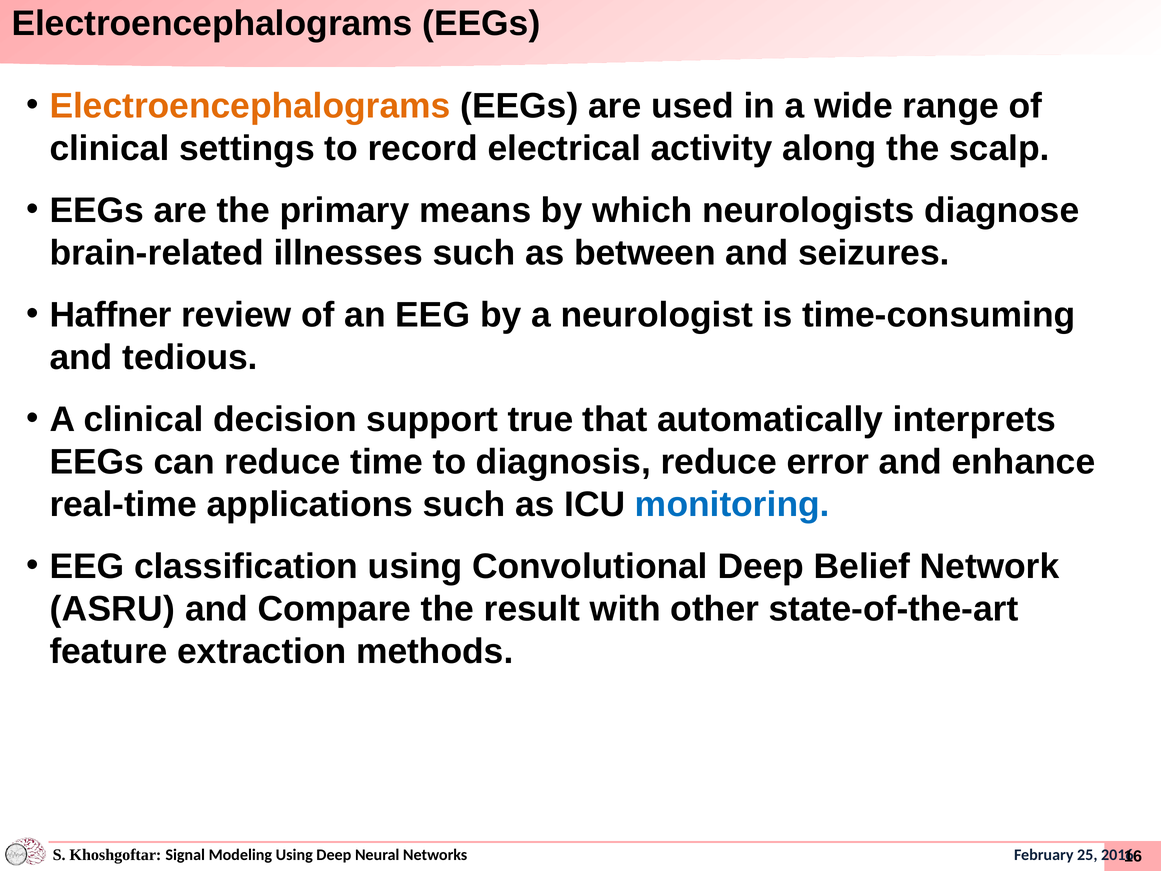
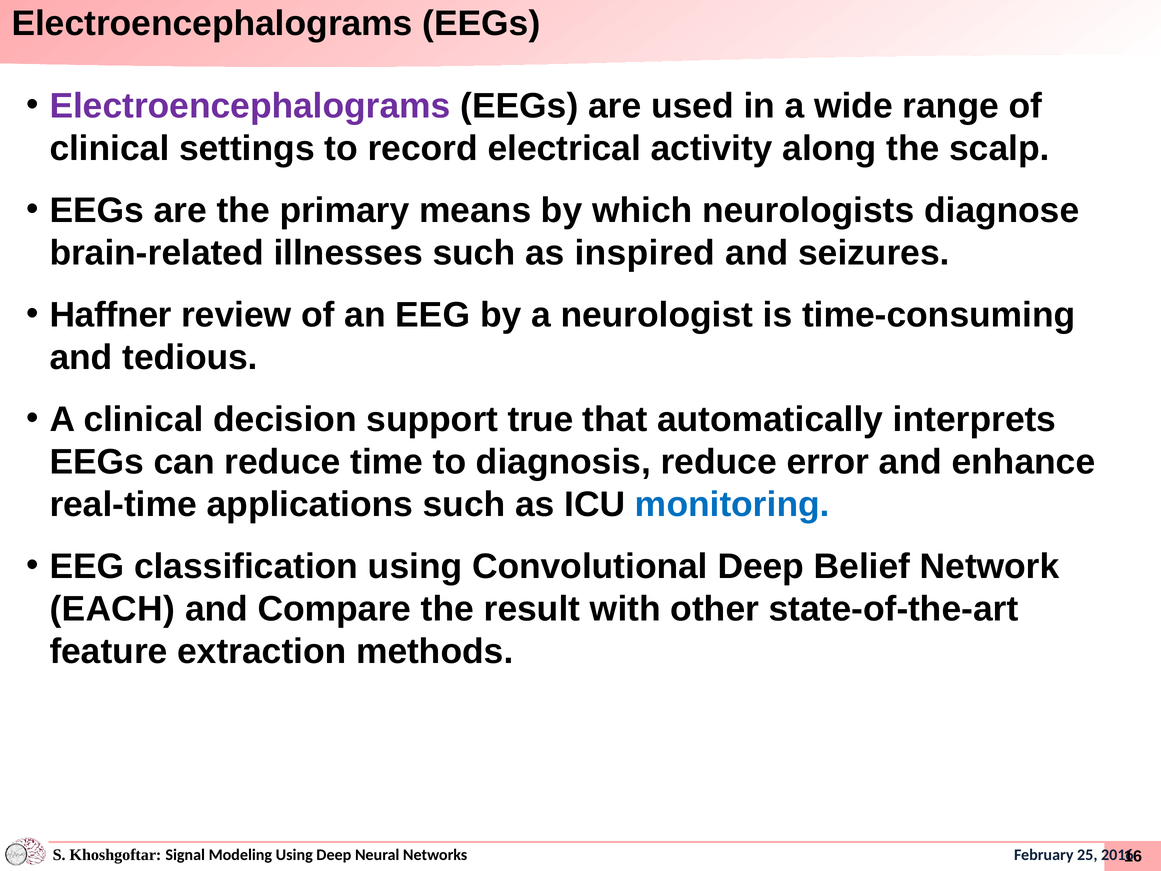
Electroencephalograms colour: orange -> purple (250, 106)
between: between -> inspired (645, 253)
ASRU: ASRU -> EACH (112, 609)
